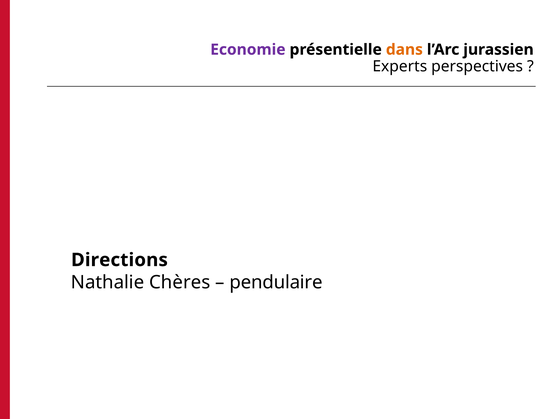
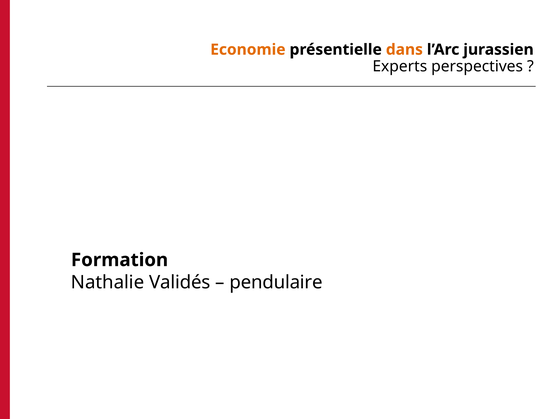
Economie colour: purple -> orange (248, 50)
Directions: Directions -> Formation (120, 260)
Chères: Chères -> Validés (180, 282)
